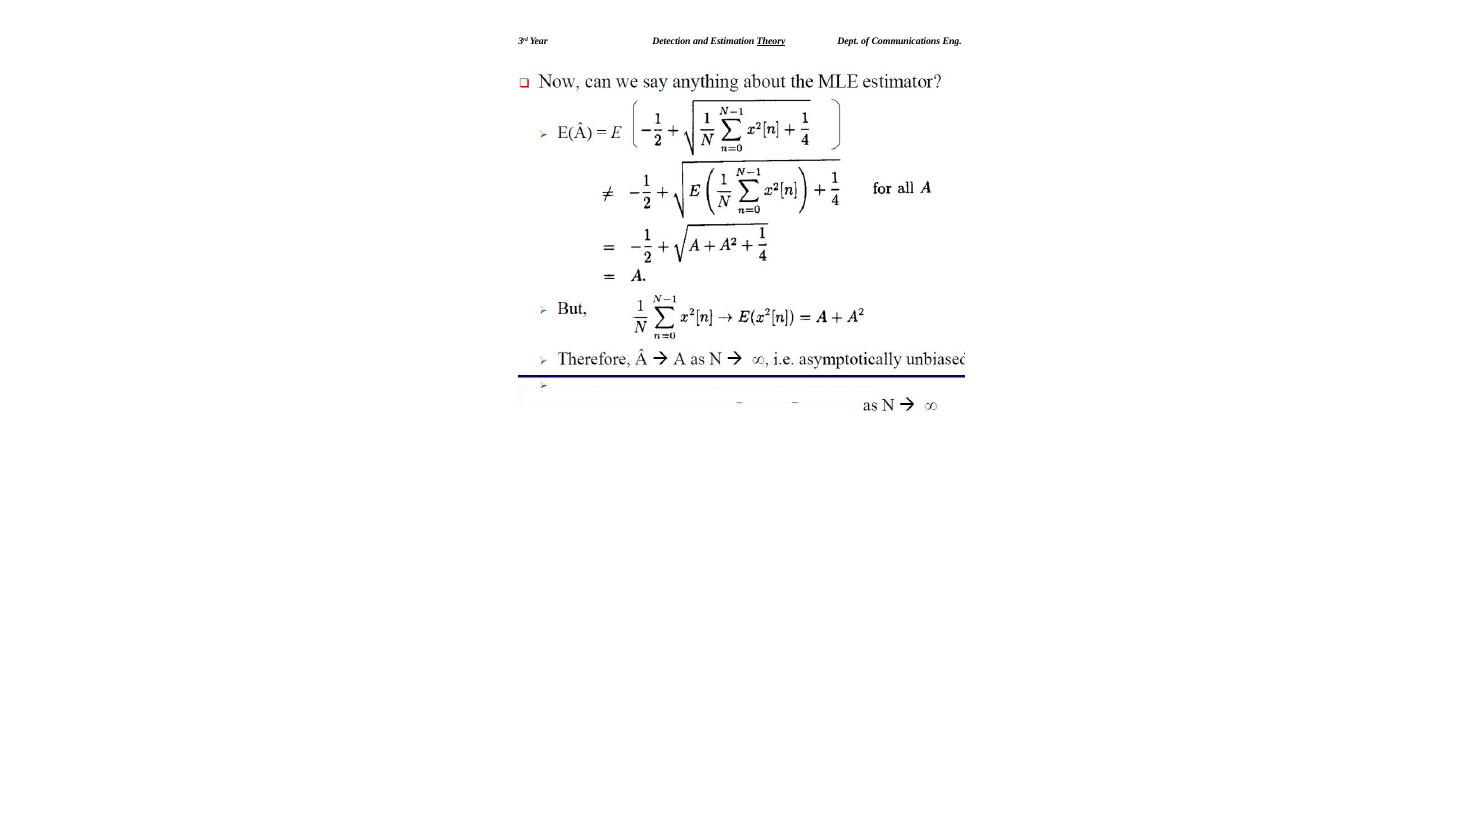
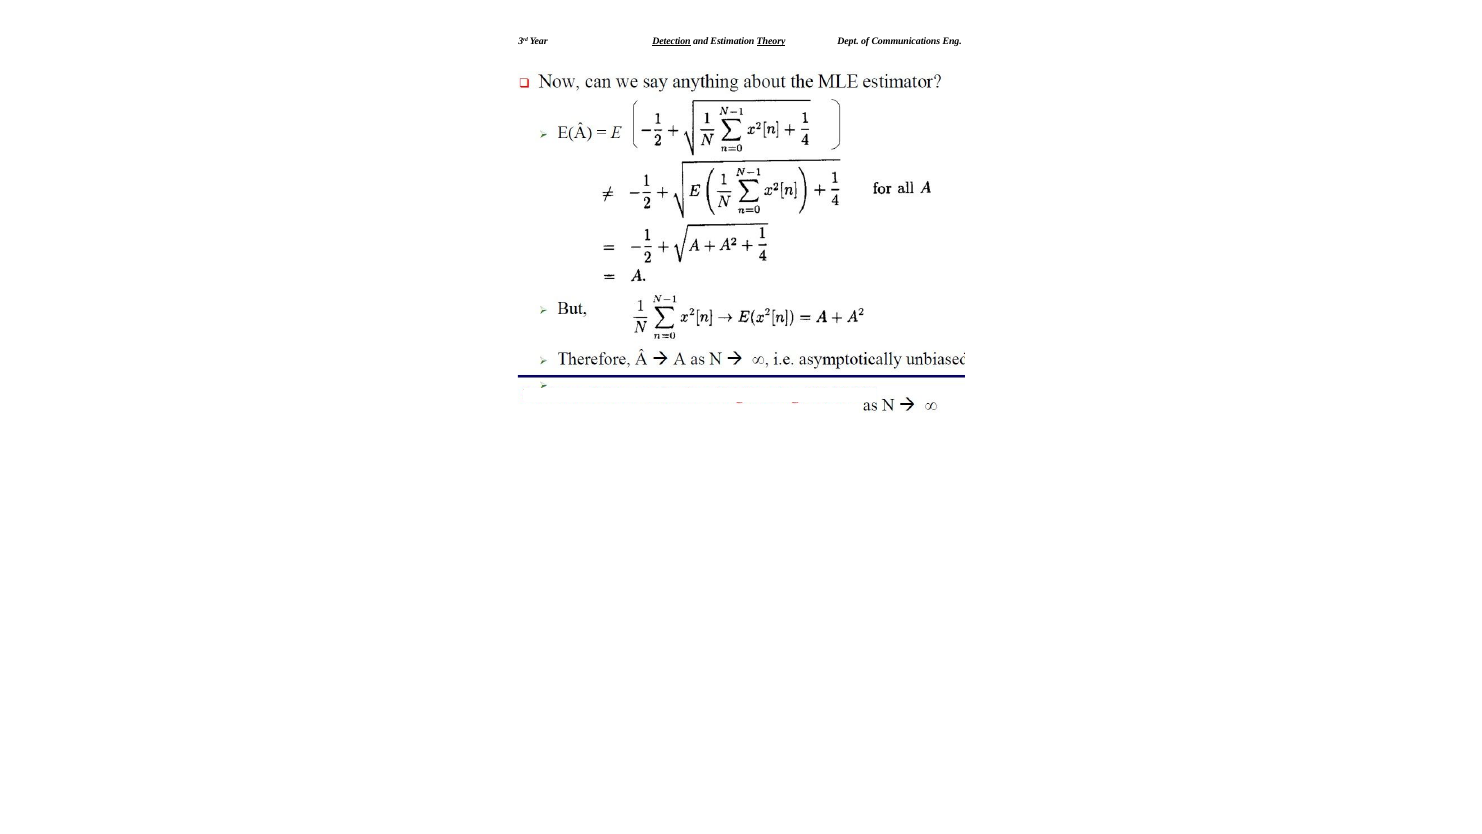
Detection underline: none -> present (672, 41)
